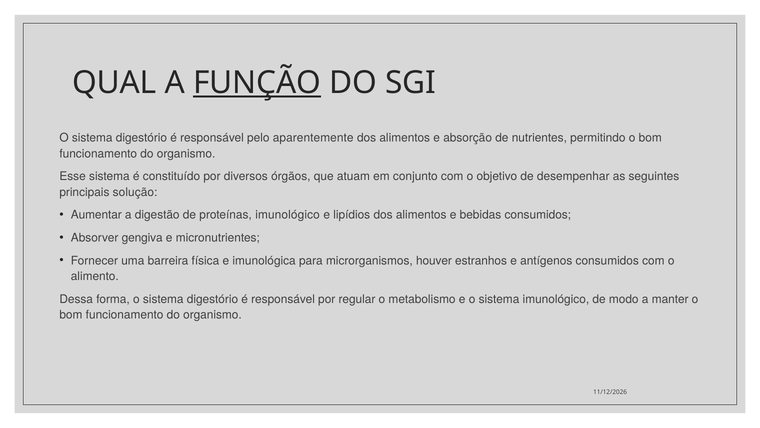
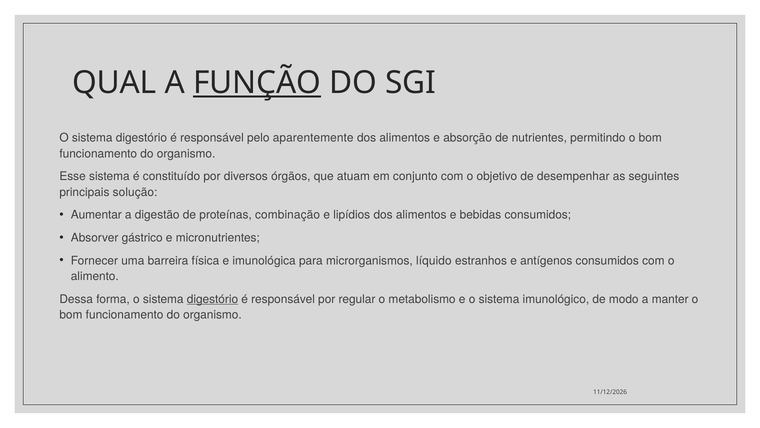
proteínas imunológico: imunológico -> combinação (288, 215)
gengiva: gengiva -> gástrico (142, 237)
houver: houver -> líquido (434, 260)
digestório underline: none -> present (212, 299)
